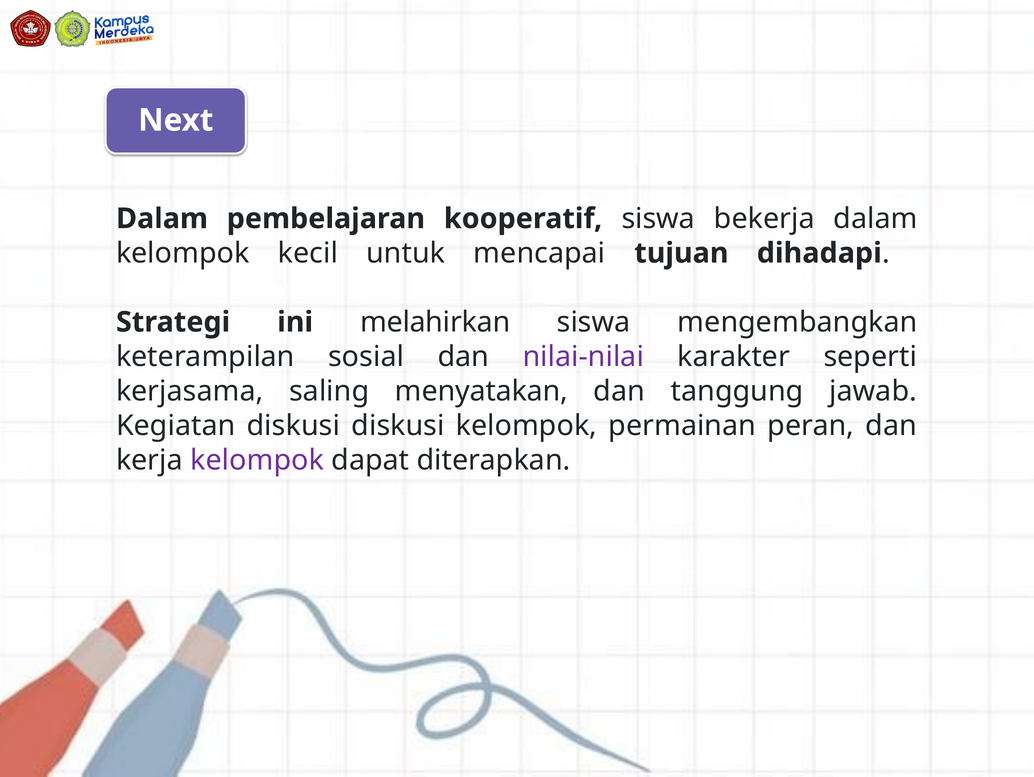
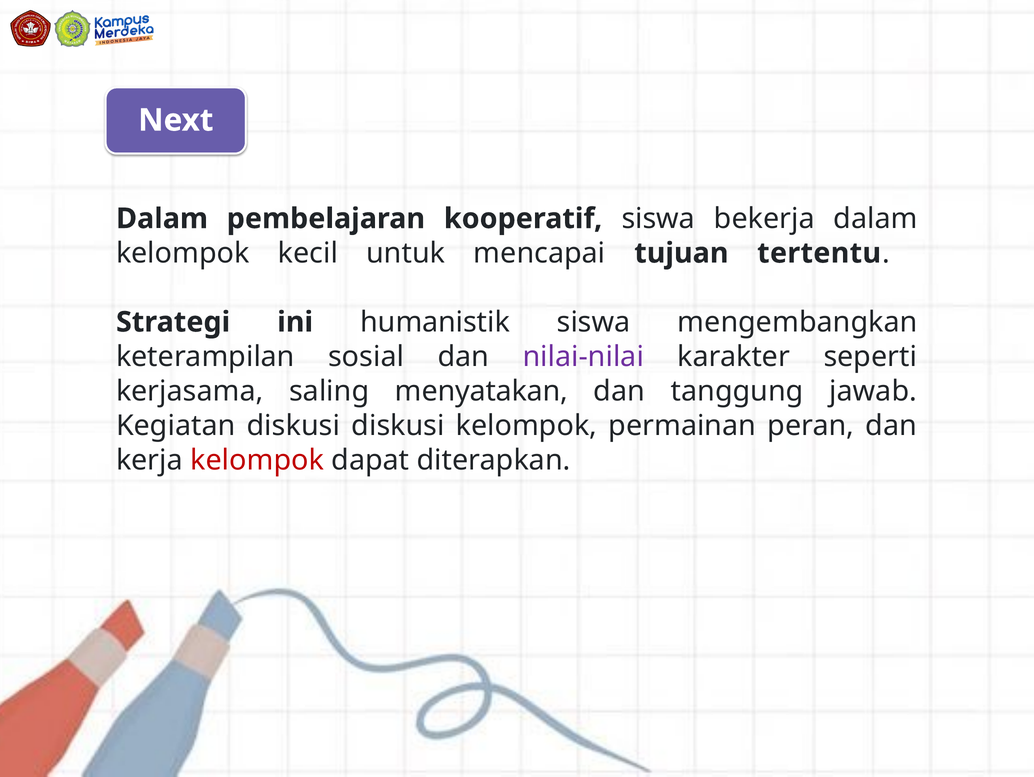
dihadapi: dihadapi -> tertentu (819, 253)
melahirkan: melahirkan -> humanistik (435, 322)
kelompok colour: purple -> red (257, 460)
